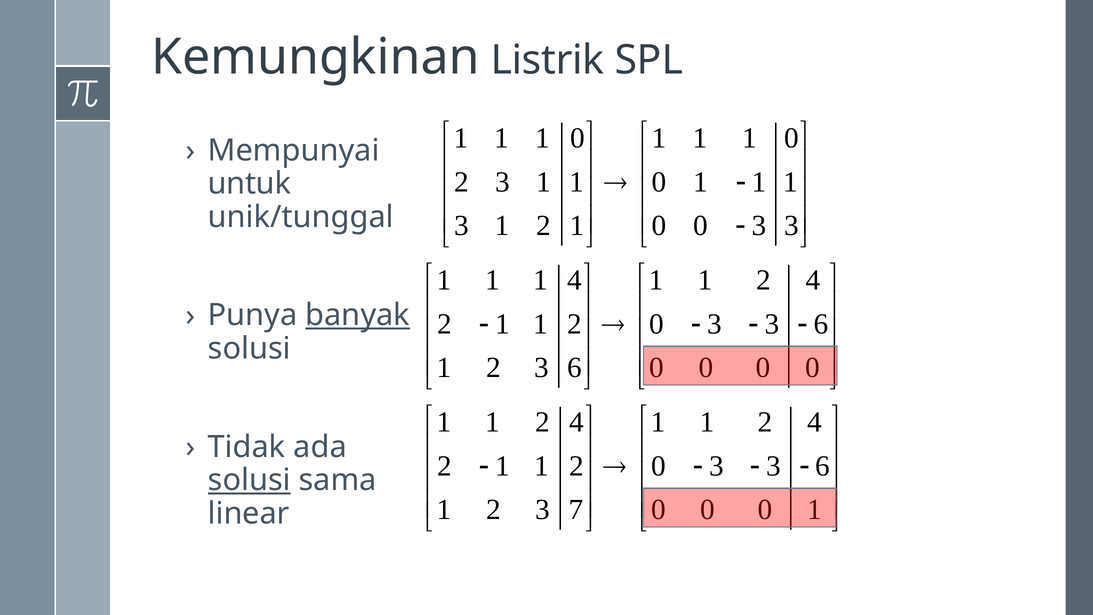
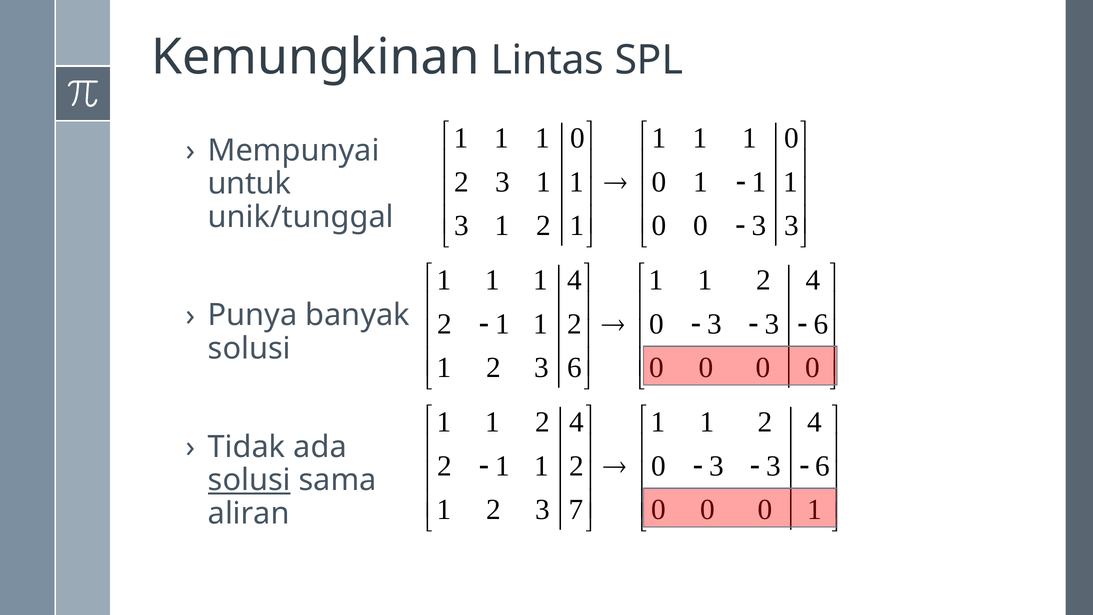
Listrik: Listrik -> Lintas (547, 60)
banyak underline: present -> none (358, 315)
linear: linear -> aliran (249, 513)
